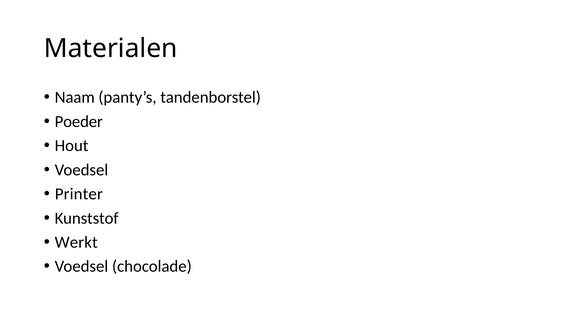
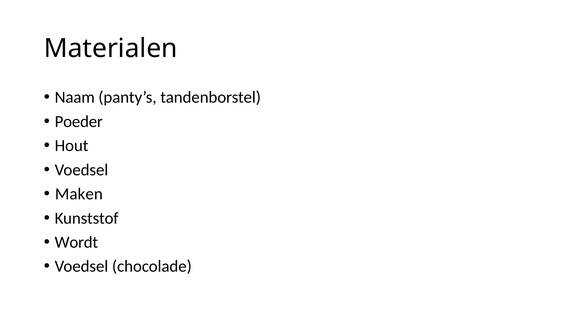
Printer: Printer -> Maken (79, 194)
Werkt: Werkt -> Wordt (76, 242)
